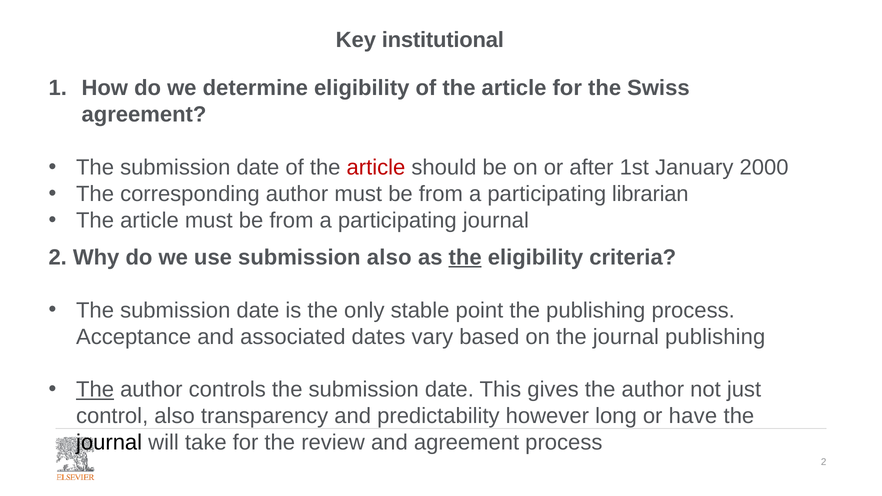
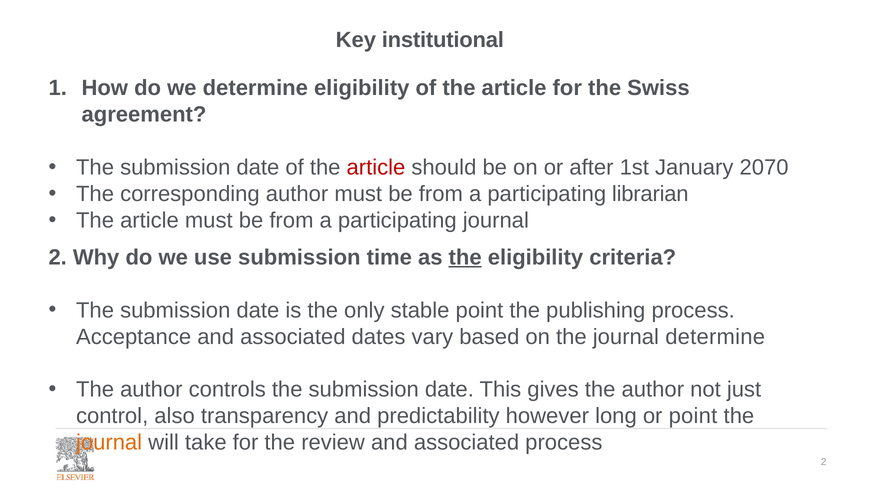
2000: 2000 -> 2070 (764, 168)
submission also: also -> time (389, 257)
journal publishing: publishing -> determine (715, 337)
The underline: present -> none (95, 390)
or have: have -> point (693, 416)
journal colour: black -> orange (109, 443)
review and agreement: agreement -> associated (467, 443)
